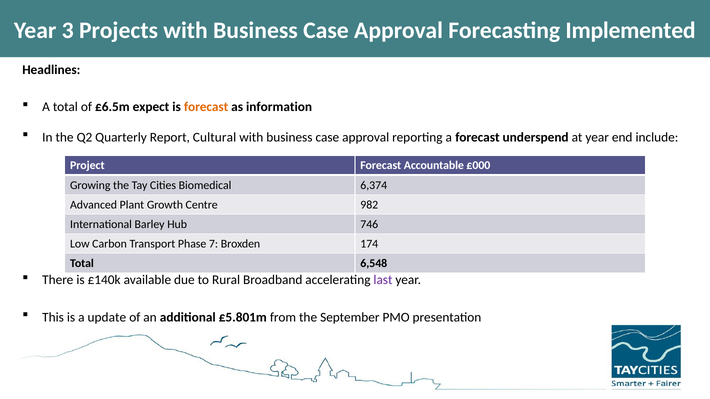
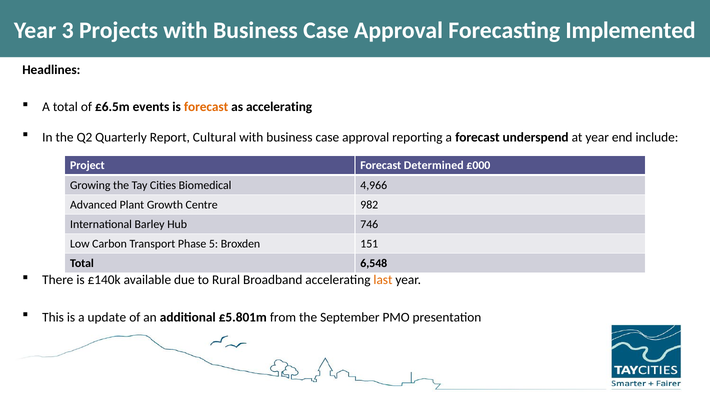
expect: expect -> events (151, 107)
as information: information -> accelerating (279, 107)
Accountable: Accountable -> Determined (434, 166)
6,374: 6,374 -> 4,966 (374, 185)
7: 7 -> 5 (214, 244)
174: 174 -> 151 (369, 244)
last colour: purple -> orange (383, 280)
